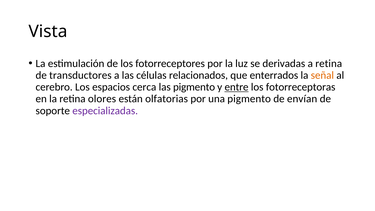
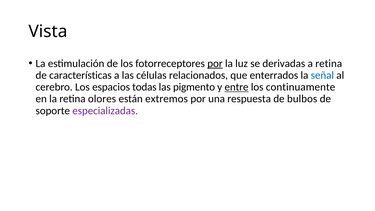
por underline: none -> present (215, 63)
transductores: transductores -> características (80, 75)
señal colour: orange -> blue (322, 75)
cerca: cerca -> todas (144, 87)
fotorreceptoras: fotorreceptoras -> continuamente (301, 87)
olfatorias: olfatorias -> extremos (167, 99)
una pigmento: pigmento -> respuesta (249, 99)
envían: envían -> bulbos (302, 99)
